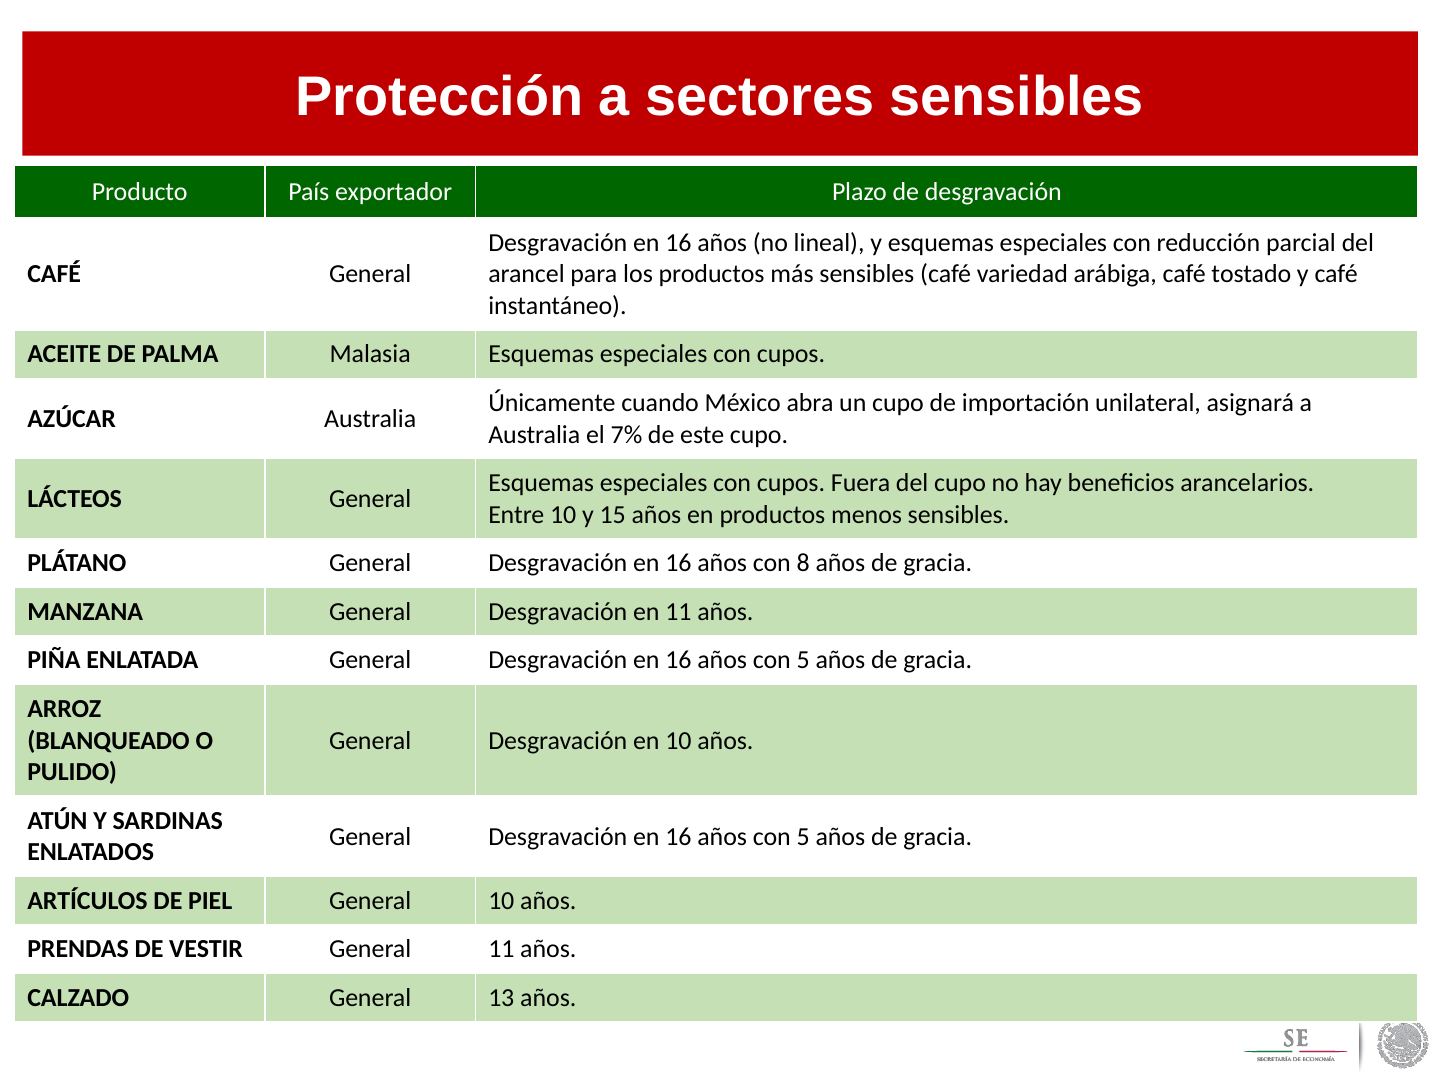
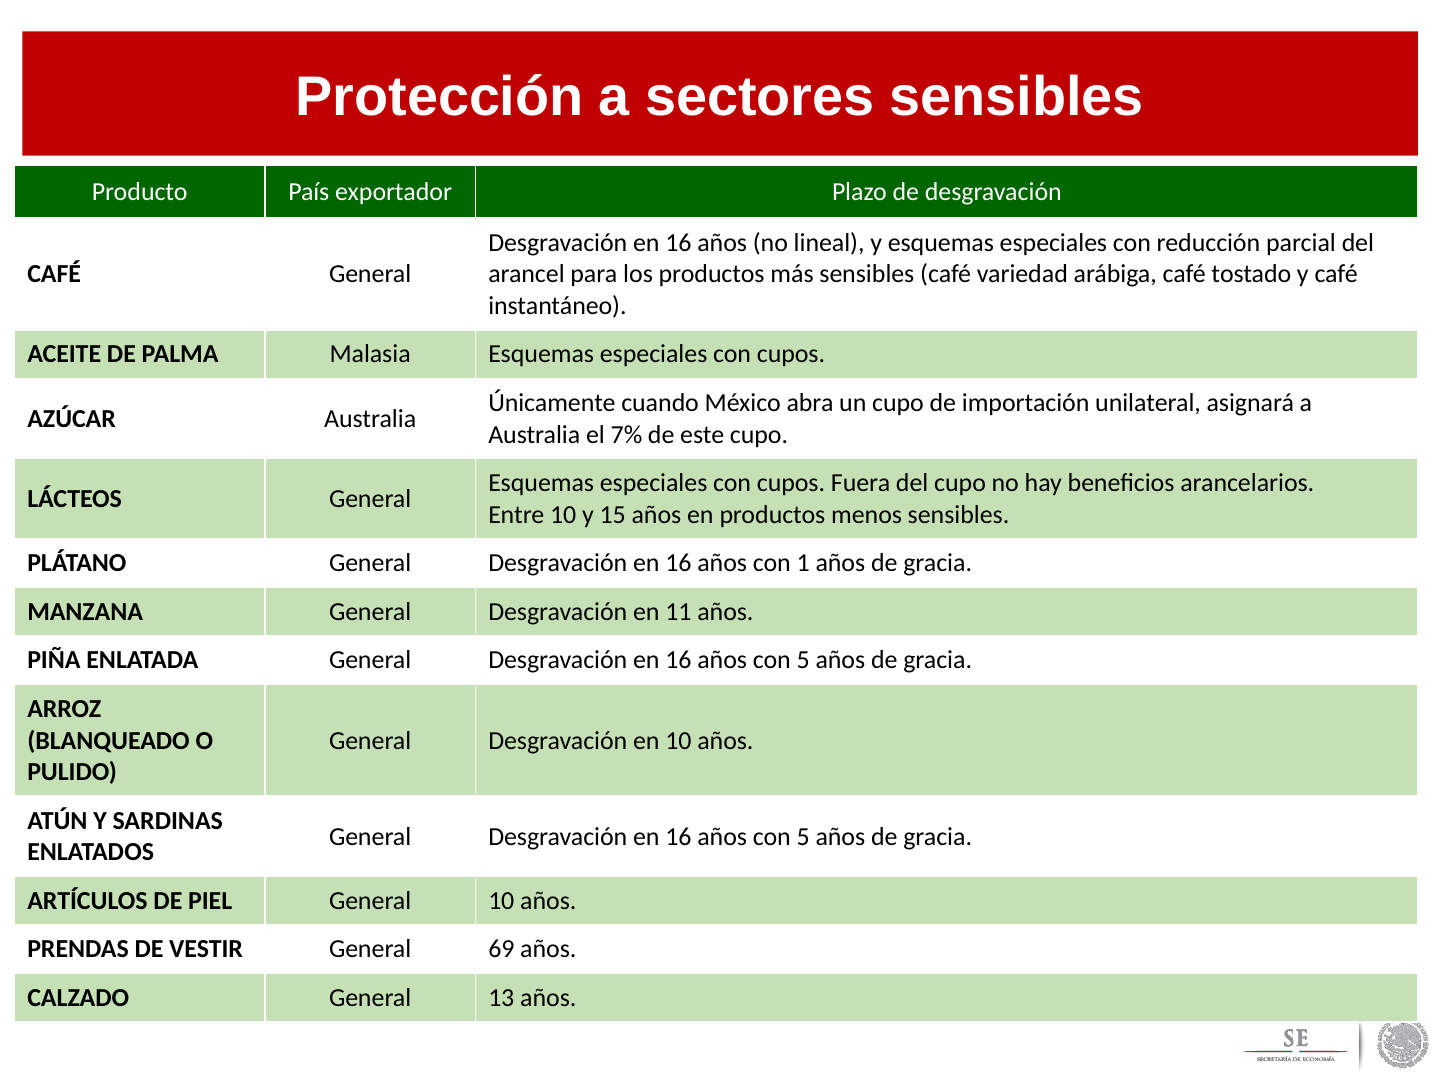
8: 8 -> 1 (803, 563)
General 11: 11 -> 69 (501, 950)
